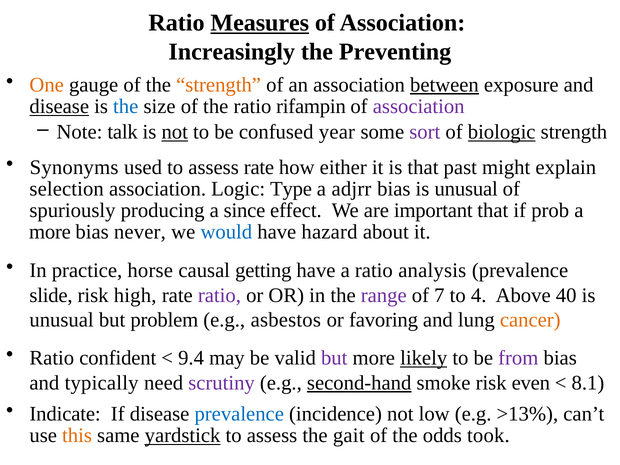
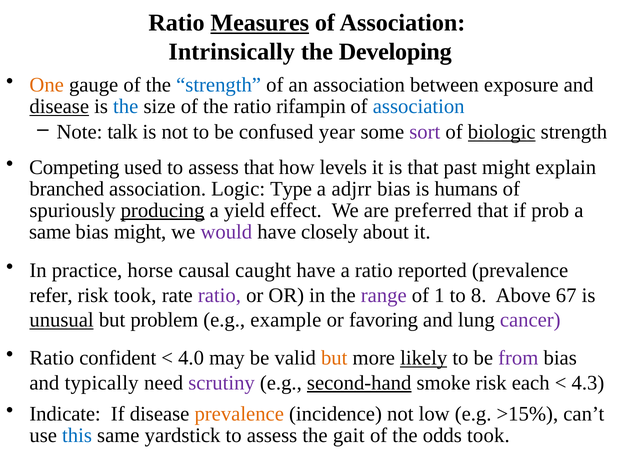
Increasingly: Increasingly -> Intrinsically (232, 52)
Preventing: Preventing -> Developing (395, 52)
strength colour: orange -> blue (219, 85)
between underline: present -> none (444, 85)
association colour: purple -> blue (419, 106)
not underline: present -> none (175, 132)
Synonyms: Synonyms -> Competing (74, 167)
assess rate: rate -> that (259, 167)
either: either -> levels (343, 167)
selection: selection -> branched (67, 189)
bias is unusual: unusual -> humans (466, 189)
producing underline: none -> present (163, 210)
since: since -> yield (244, 210)
important: important -> preferred (433, 210)
more: more -> same (50, 232)
bias never: never -> might (140, 232)
would colour: blue -> purple (226, 232)
hazard: hazard -> closely (330, 232)
getting: getting -> caught (263, 271)
analysis: analysis -> reported (432, 271)
slide: slide -> refer (51, 295)
risk high: high -> took (135, 295)
7: 7 -> 1 (439, 295)
4: 4 -> 8 (479, 295)
40: 40 -> 67 (566, 295)
unusual underline: none -> present (62, 320)
asbestos: asbestos -> example (286, 320)
cancer colour: orange -> purple (530, 320)
9.4: 9.4 -> 4.0 (191, 358)
but colour: purple -> orange (334, 358)
even: even -> each (531, 383)
8.1: 8.1 -> 4.3 (588, 383)
prevalence colour: blue -> orange (239, 414)
>13%: >13% -> >15% (527, 414)
this colour: orange -> blue (77, 436)
yardstick underline: present -> none (183, 436)
